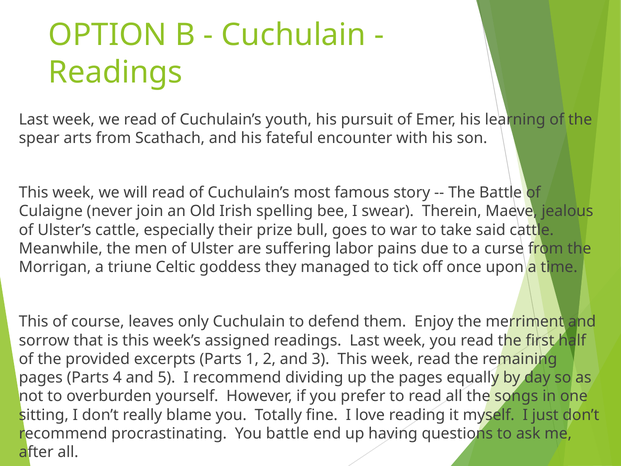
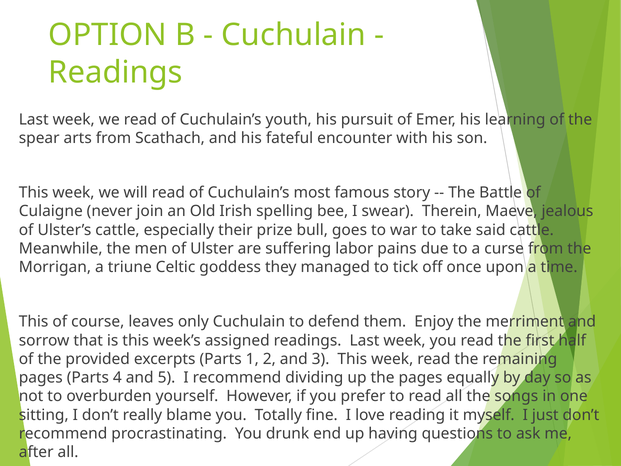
You battle: battle -> drunk (288, 433)
